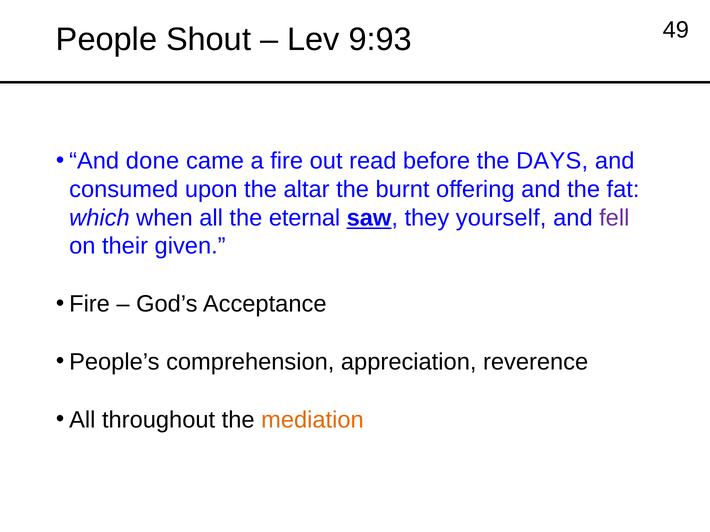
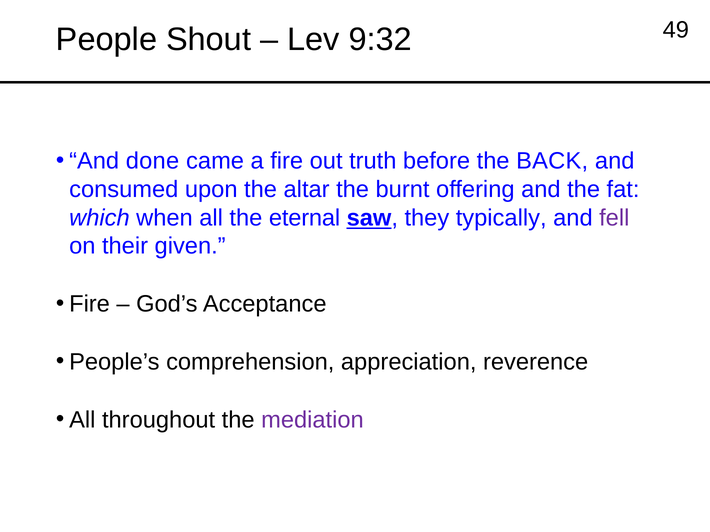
9:93: 9:93 -> 9:32 (380, 40)
read: read -> truth (373, 161)
DAYS: DAYS -> BACK (552, 161)
yourself: yourself -> typically (501, 218)
mediation colour: orange -> purple (312, 420)
